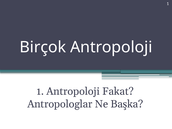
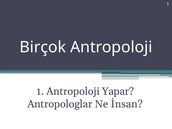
Fakat: Fakat -> Yapar (118, 91)
Başka: Başka -> İnsan (127, 104)
